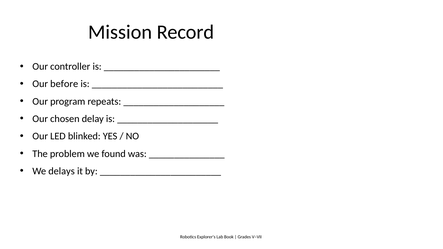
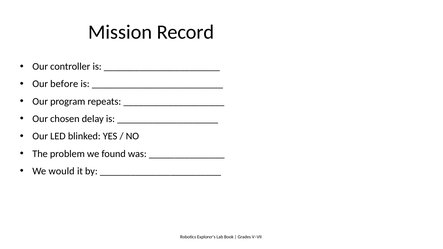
delays: delays -> would (62, 171)
